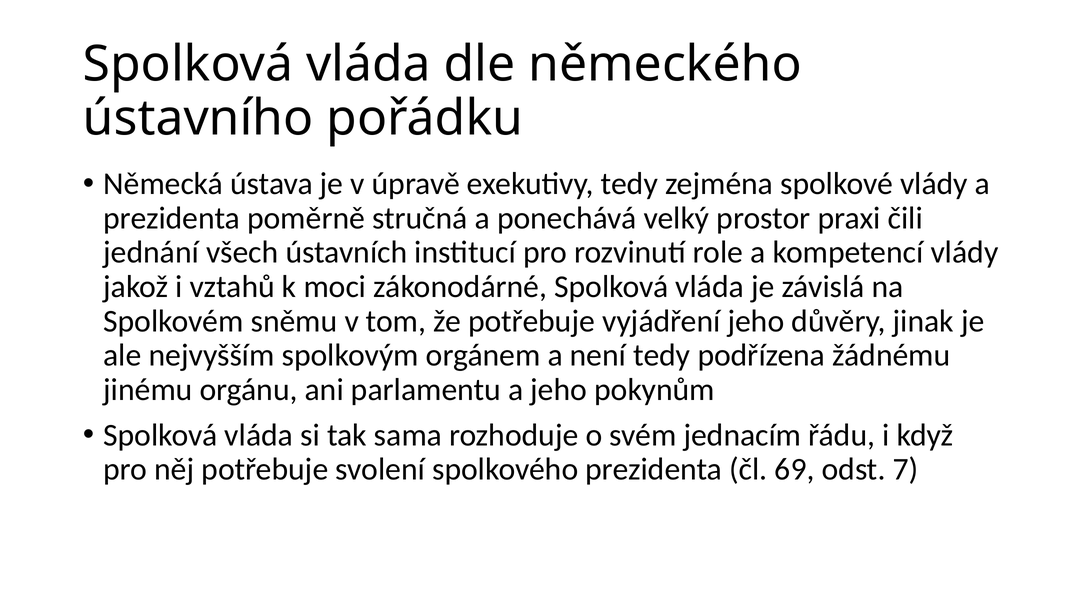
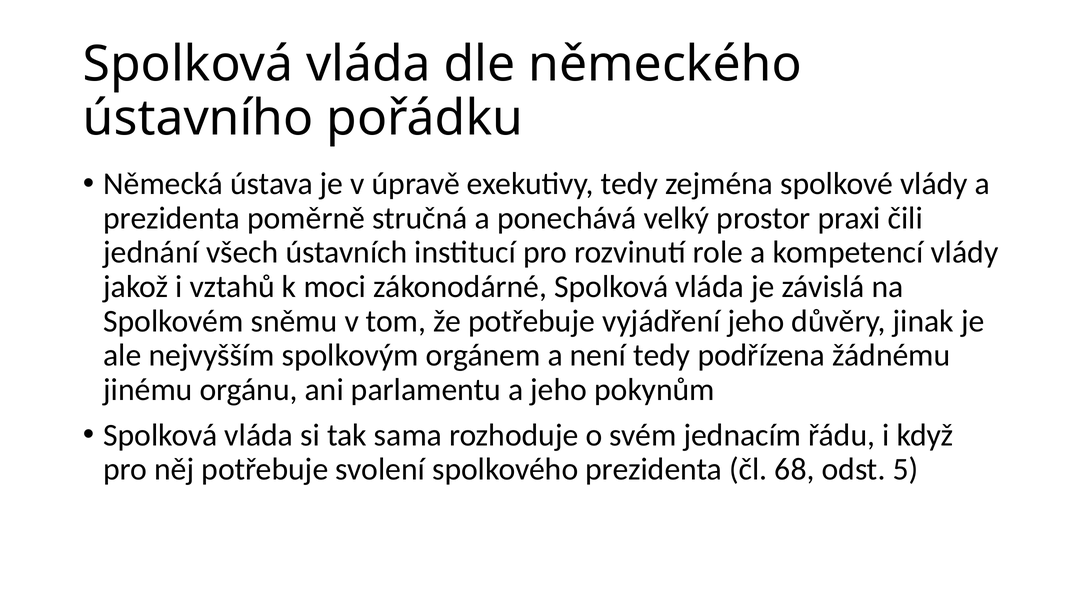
69: 69 -> 68 (794, 470)
7: 7 -> 5 (906, 470)
